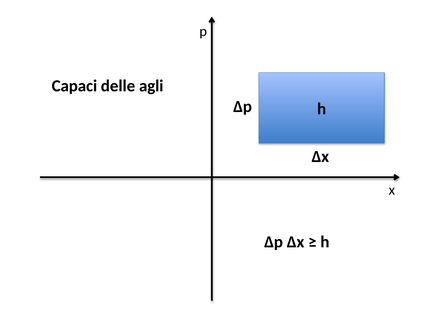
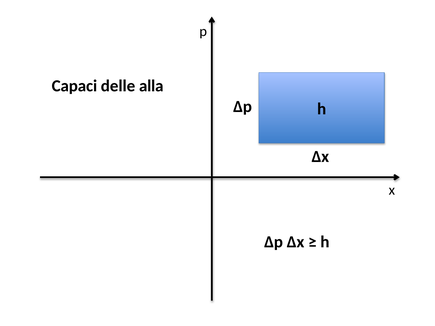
agli: agli -> alla (151, 86)
